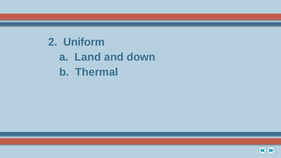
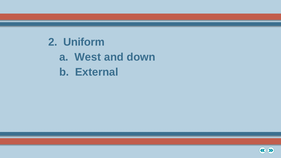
Land: Land -> West (88, 57)
Thermal: Thermal -> External (97, 72)
